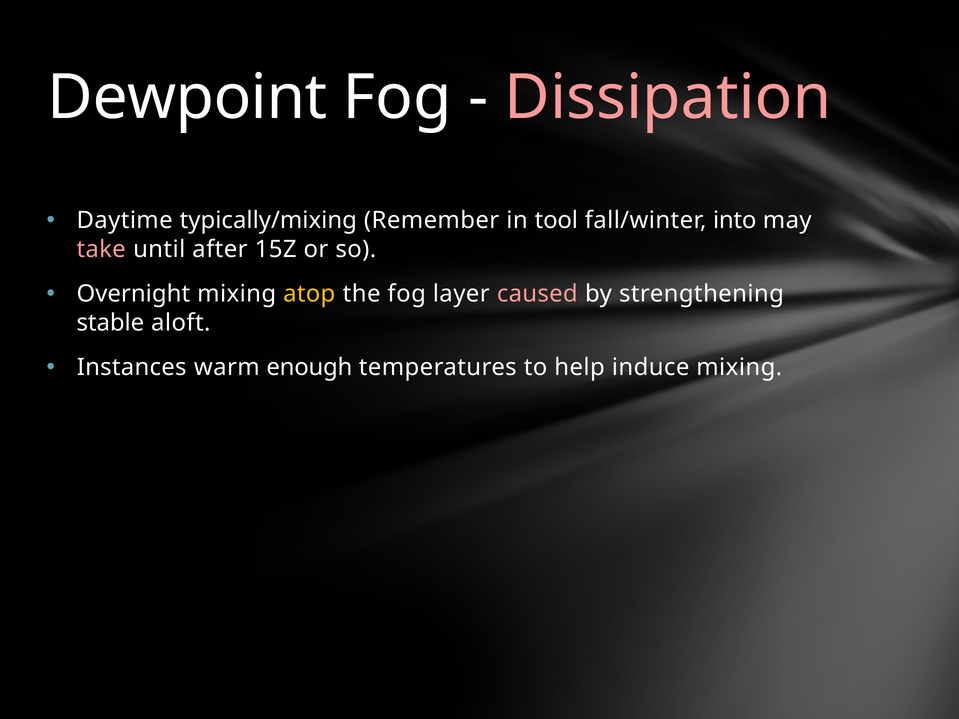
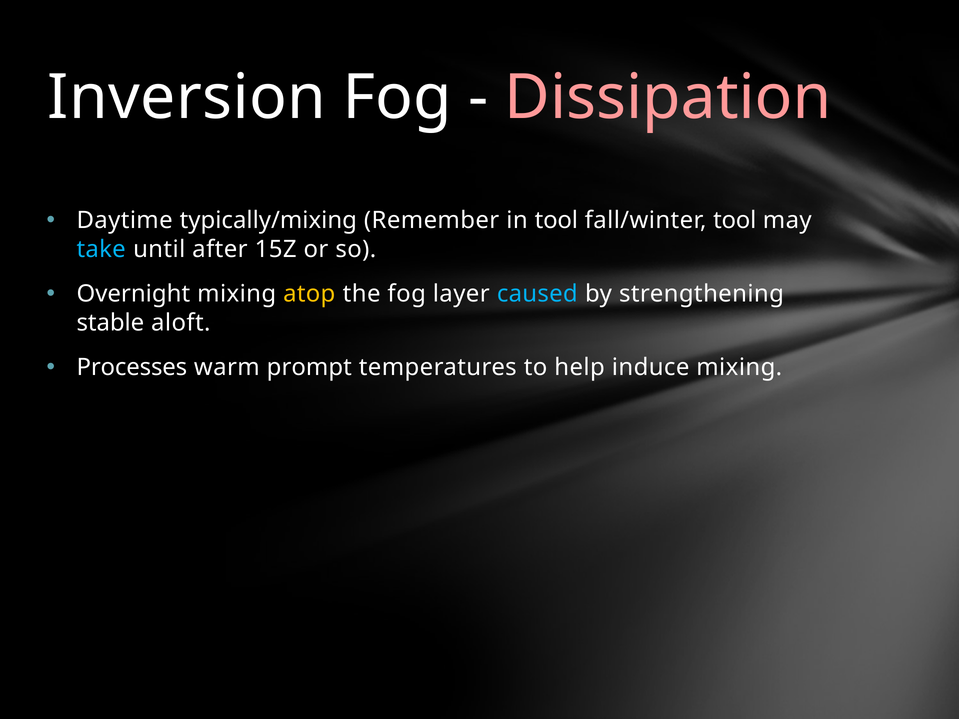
Dewpoint: Dewpoint -> Inversion (187, 98)
fall/winter into: into -> tool (735, 221)
take colour: pink -> light blue (101, 249)
caused colour: pink -> light blue (537, 294)
Instances: Instances -> Processes (132, 368)
enough: enough -> prompt (309, 368)
